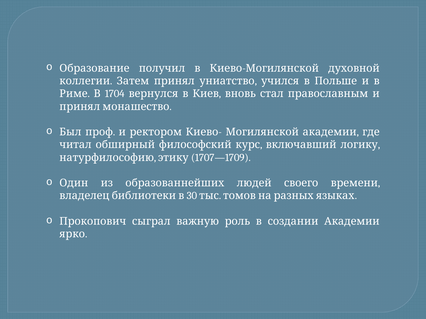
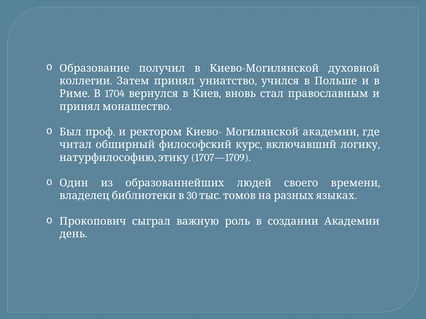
ярко: ярко -> день (72, 234)
